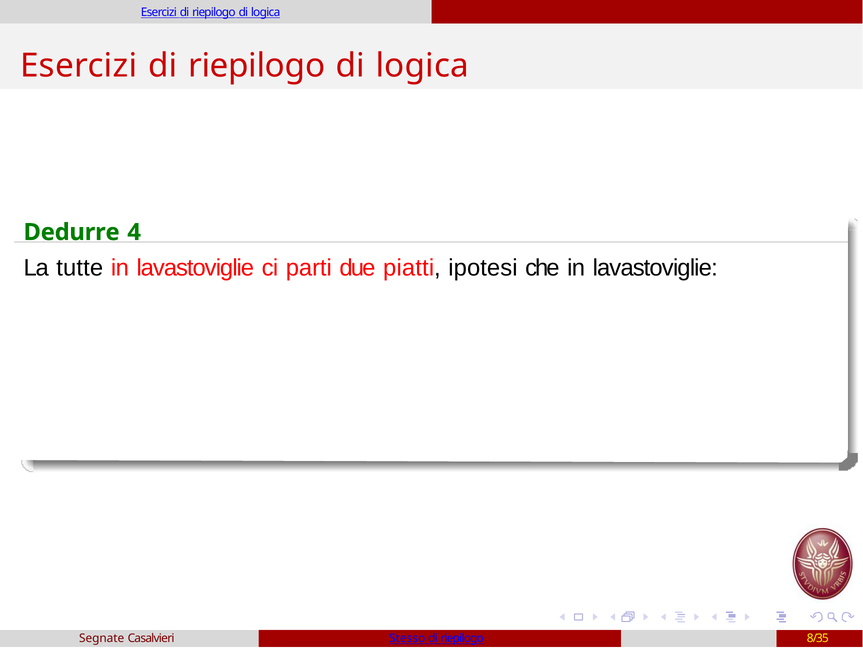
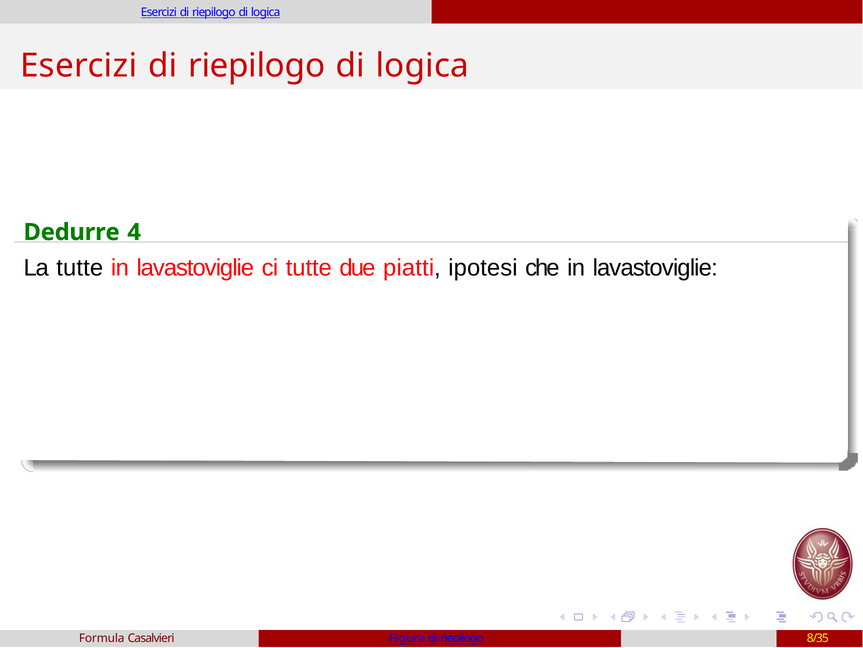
ci parti: parti -> tutte (309, 268)
Segnate: Segnate -> Formula (102, 638)
Stesso: Stesso -> Figura (407, 638)
